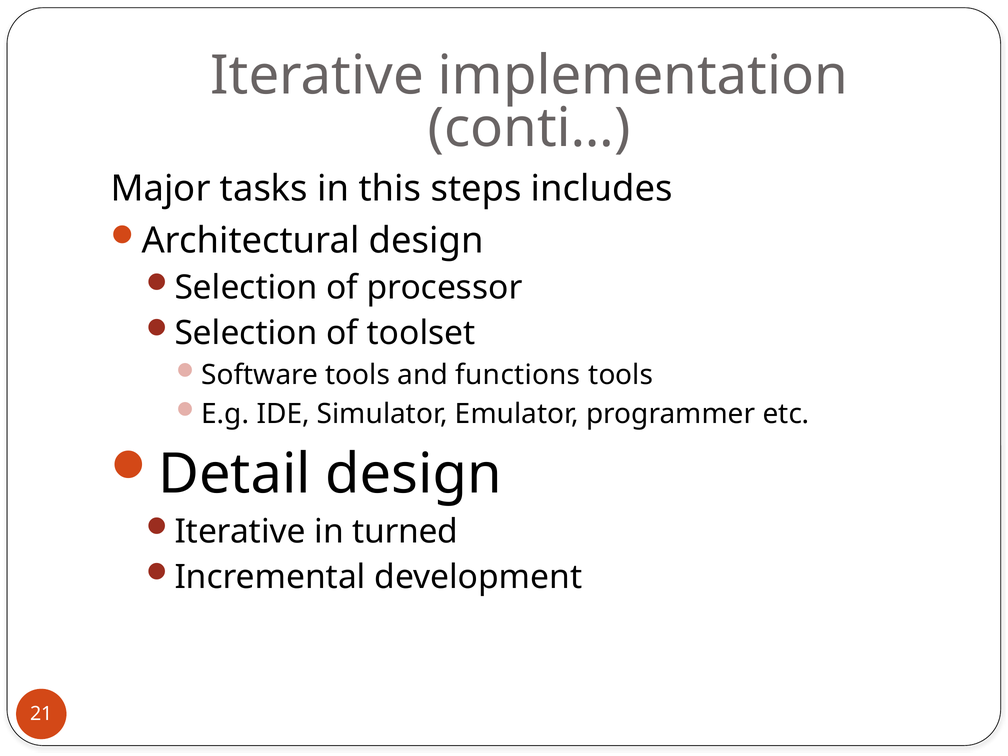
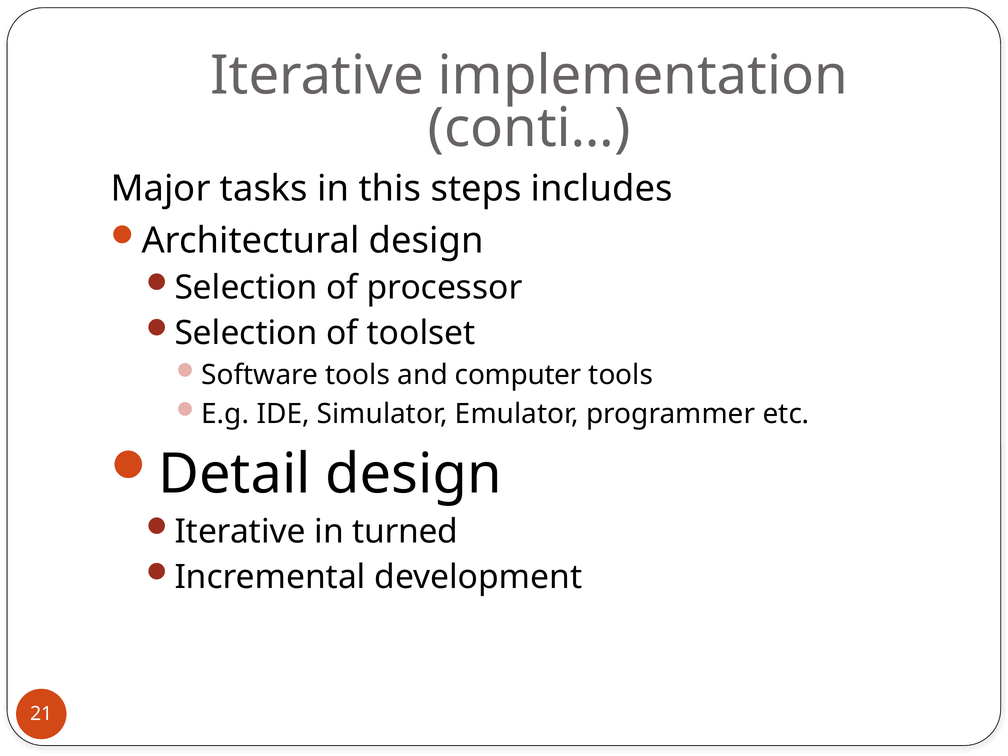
functions: functions -> computer (518, 375)
